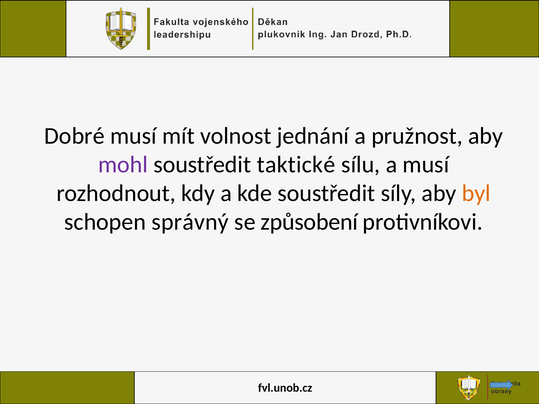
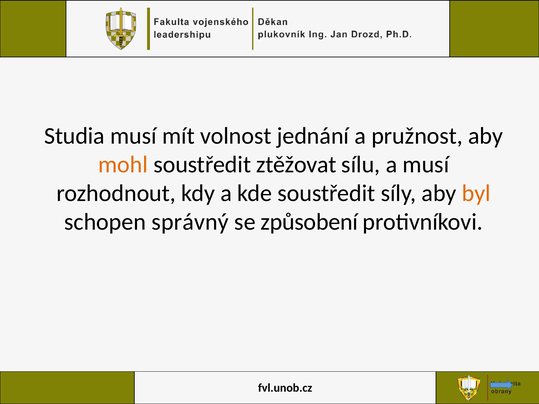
Dobré: Dobré -> Studia (74, 136)
mohl colour: purple -> orange (123, 165)
taktické: taktické -> ztěžovat (296, 165)
